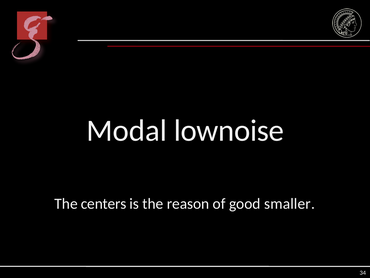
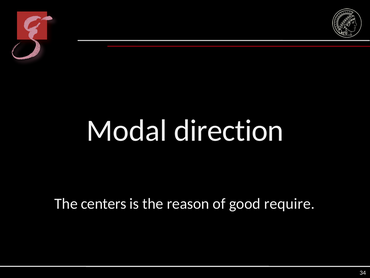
lownoise: lownoise -> direction (229, 130)
smaller: smaller -> require (290, 203)
